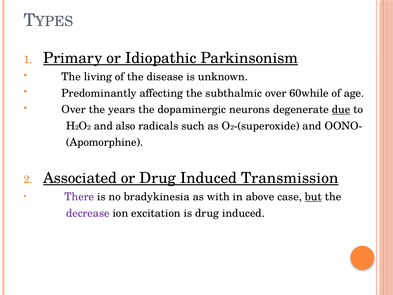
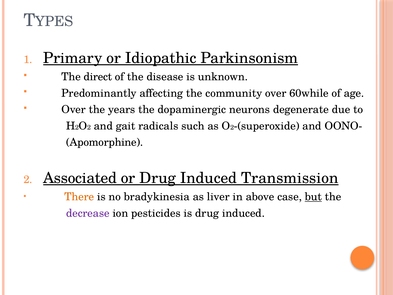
living: living -> direct (98, 77)
subthalmic: subthalmic -> community (234, 93)
due underline: present -> none (341, 109)
also: also -> gait (126, 126)
There colour: purple -> orange (79, 197)
with: with -> liver (218, 197)
excitation: excitation -> pesticides (156, 213)
